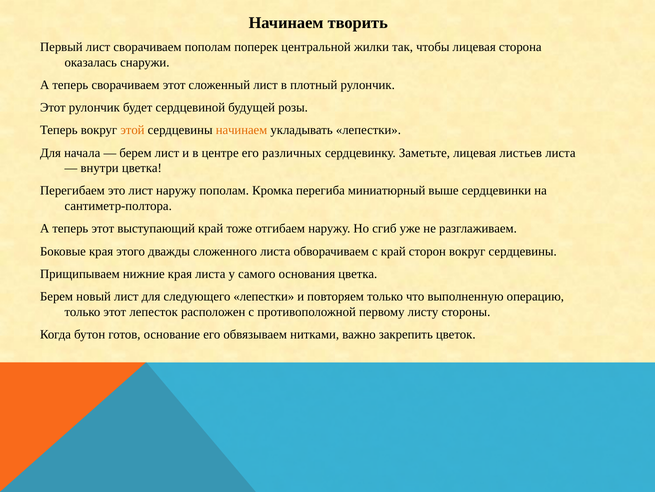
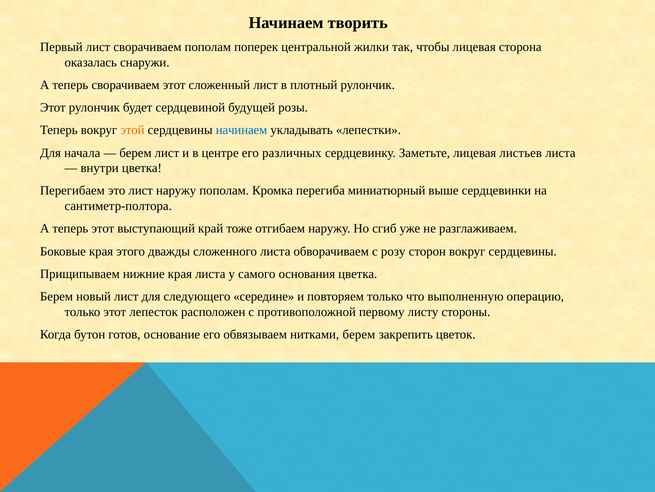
начинаем colour: orange -> blue (242, 130)
с край: край -> розу (393, 251)
следующего лепестки: лепестки -> середине (264, 296)
нитками важно: важно -> берем (359, 334)
